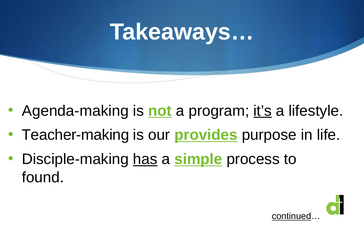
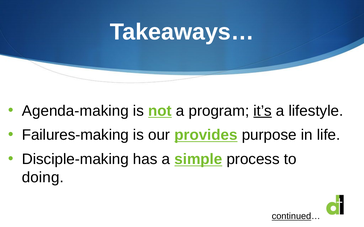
Teacher-making: Teacher-making -> Failures-making (75, 135)
has underline: present -> none (145, 160)
found: found -> doing (43, 178)
